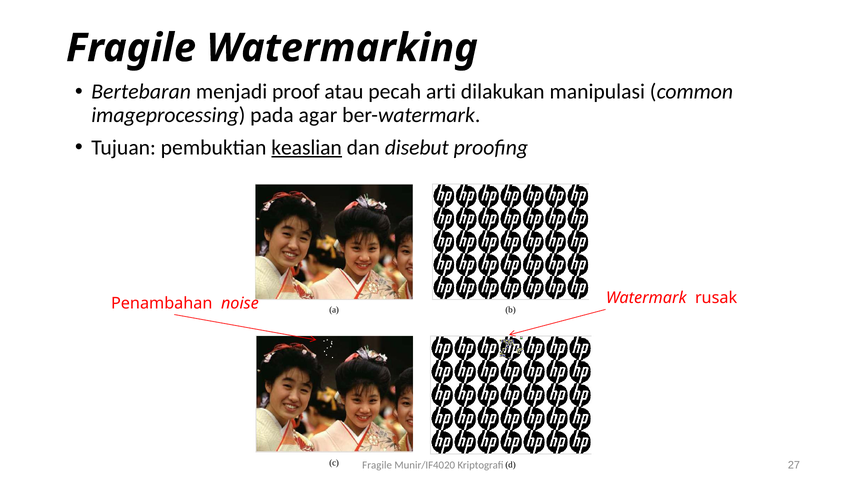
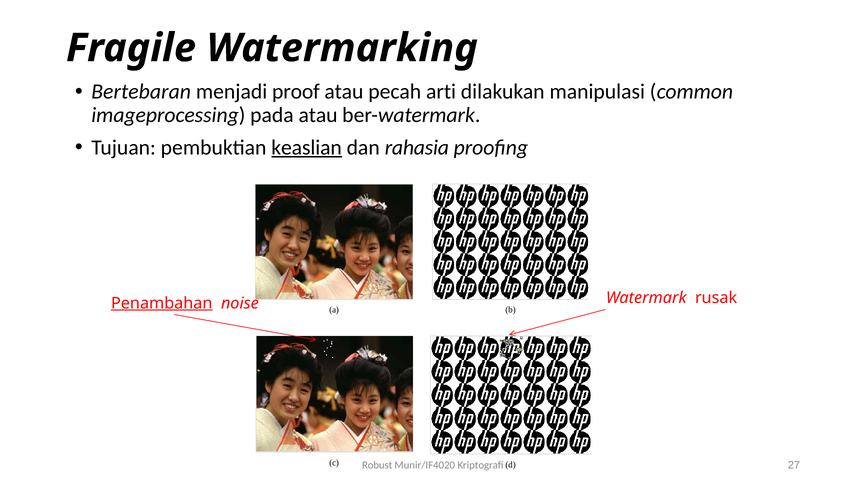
pada agar: agar -> atau (318, 115)
disebut: disebut -> rahasia (417, 148)
Penambahan underline: none -> present (162, 303)
Fragile: Fragile -> Robust (377, 465)
